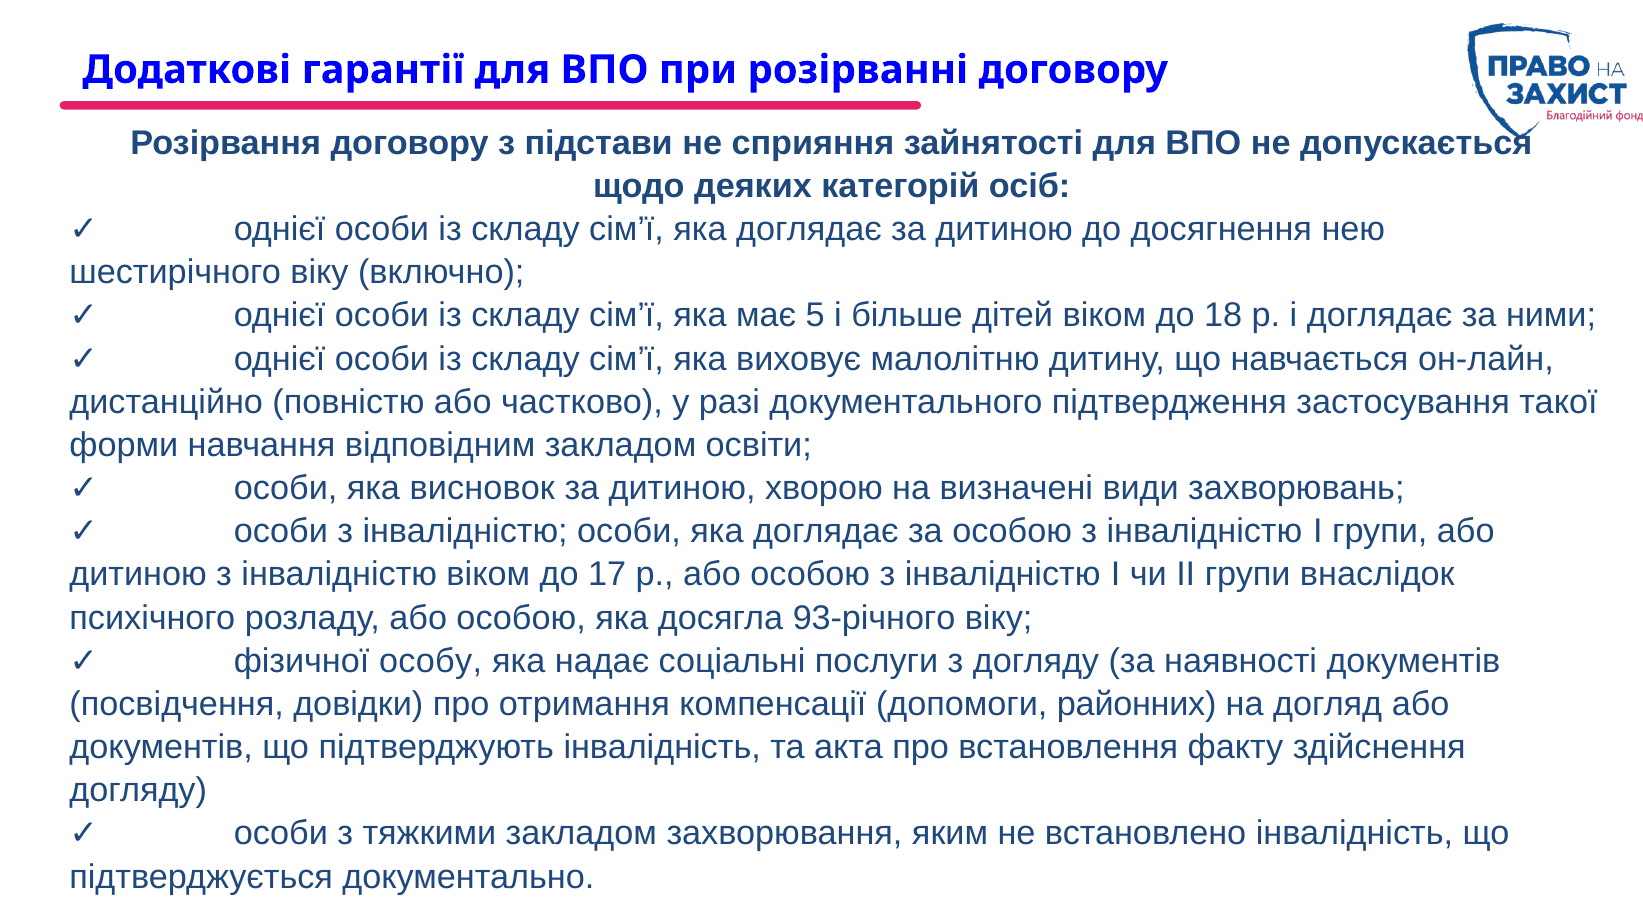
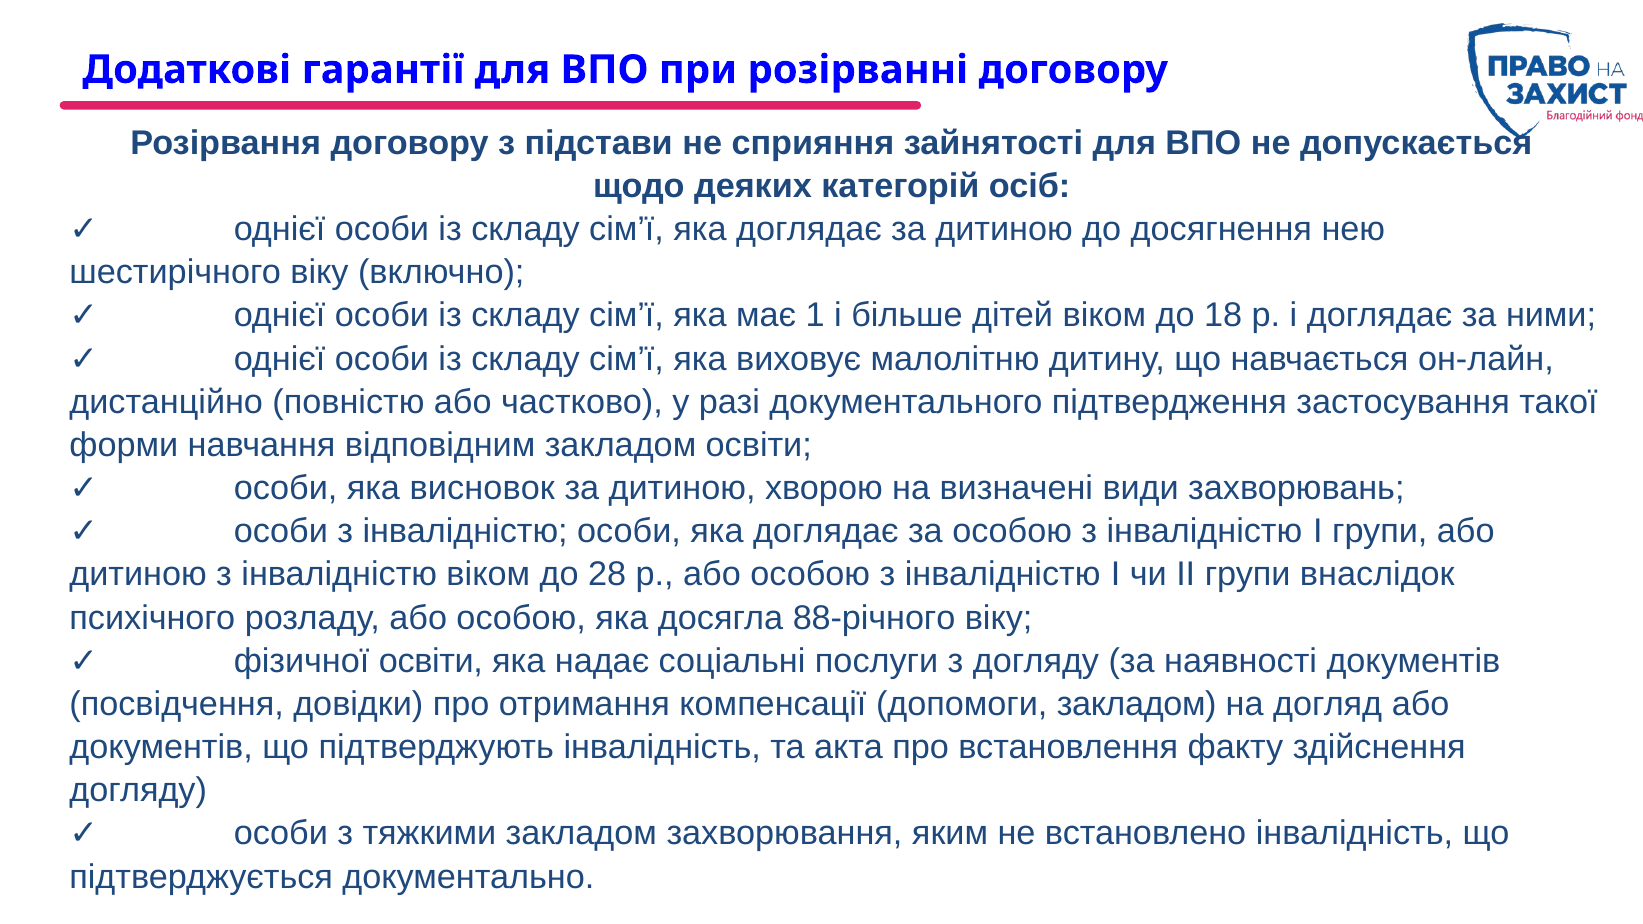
5: 5 -> 1 (815, 316)
17: 17 -> 28 (607, 575)
93-річного: 93-річного -> 88-річного (874, 618)
фізичної особу: особу -> освіти (431, 661)
допомоги районних: районних -> закладом (1137, 704)
